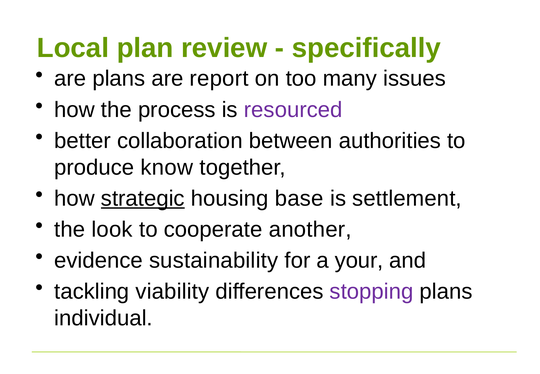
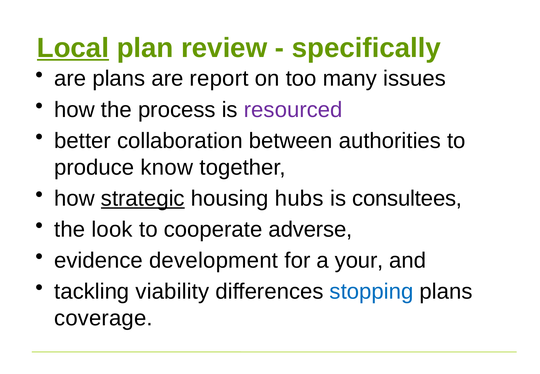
Local underline: none -> present (73, 48)
base: base -> hubs (299, 198)
settlement: settlement -> consultees (407, 198)
another: another -> adverse (311, 229)
sustainability: sustainability -> development (214, 260)
stopping colour: purple -> blue (372, 291)
individual: individual -> coverage (103, 318)
